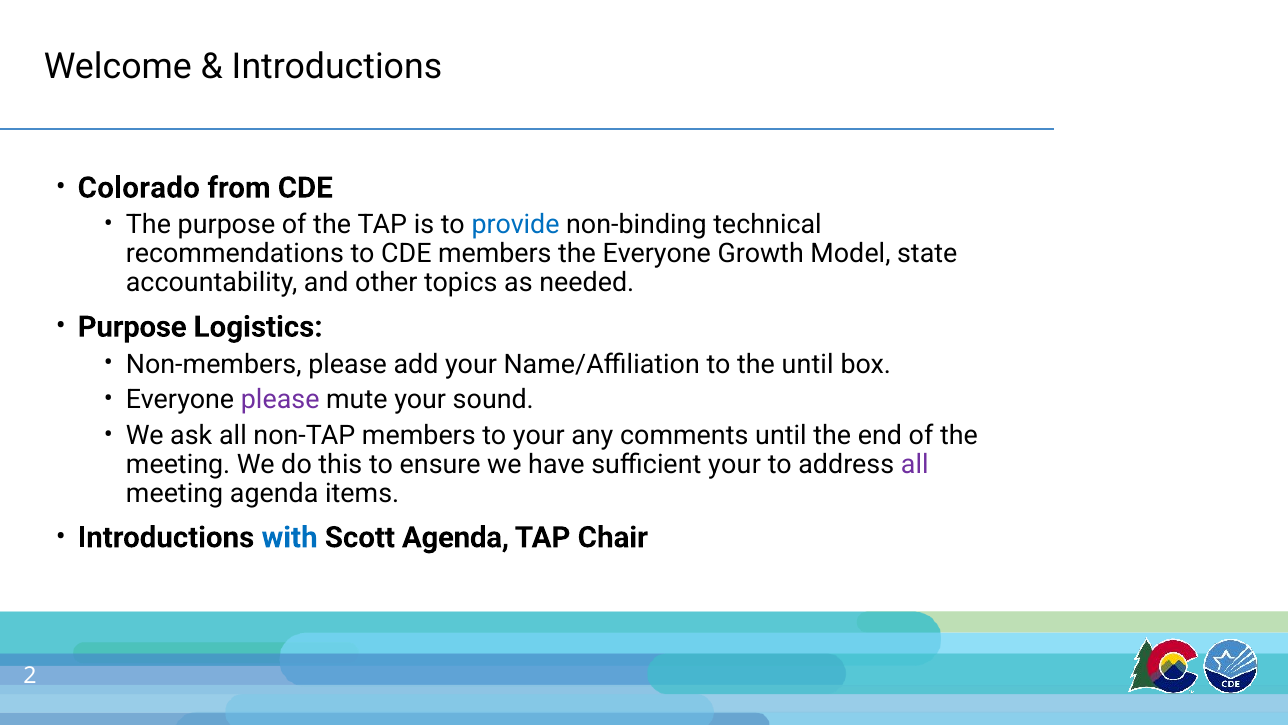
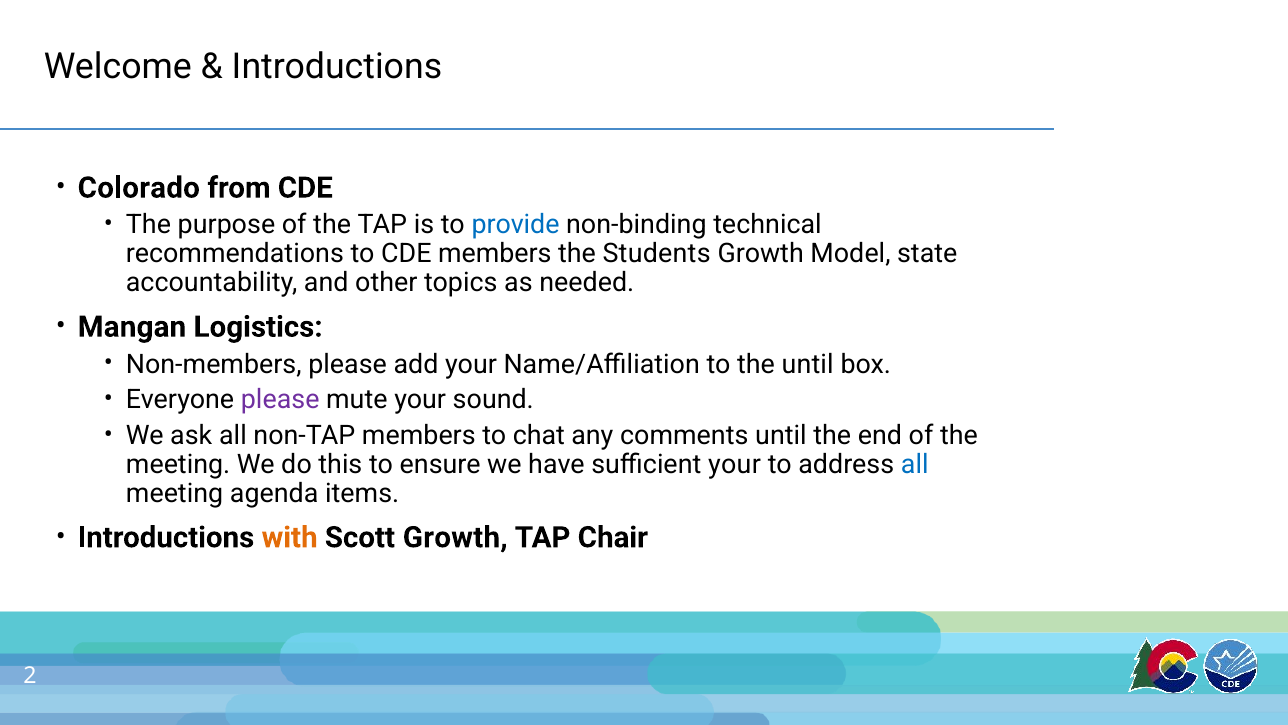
the Everyone: Everyone -> Students (657, 254)
Purpose: Purpose -> Mangan (132, 327)
to your: your -> chat (539, 435)
all colour: purple -> blue (915, 464)
with colour: blue -> orange (290, 537)
Scott Agenda: Agenda -> Growth (455, 537)
